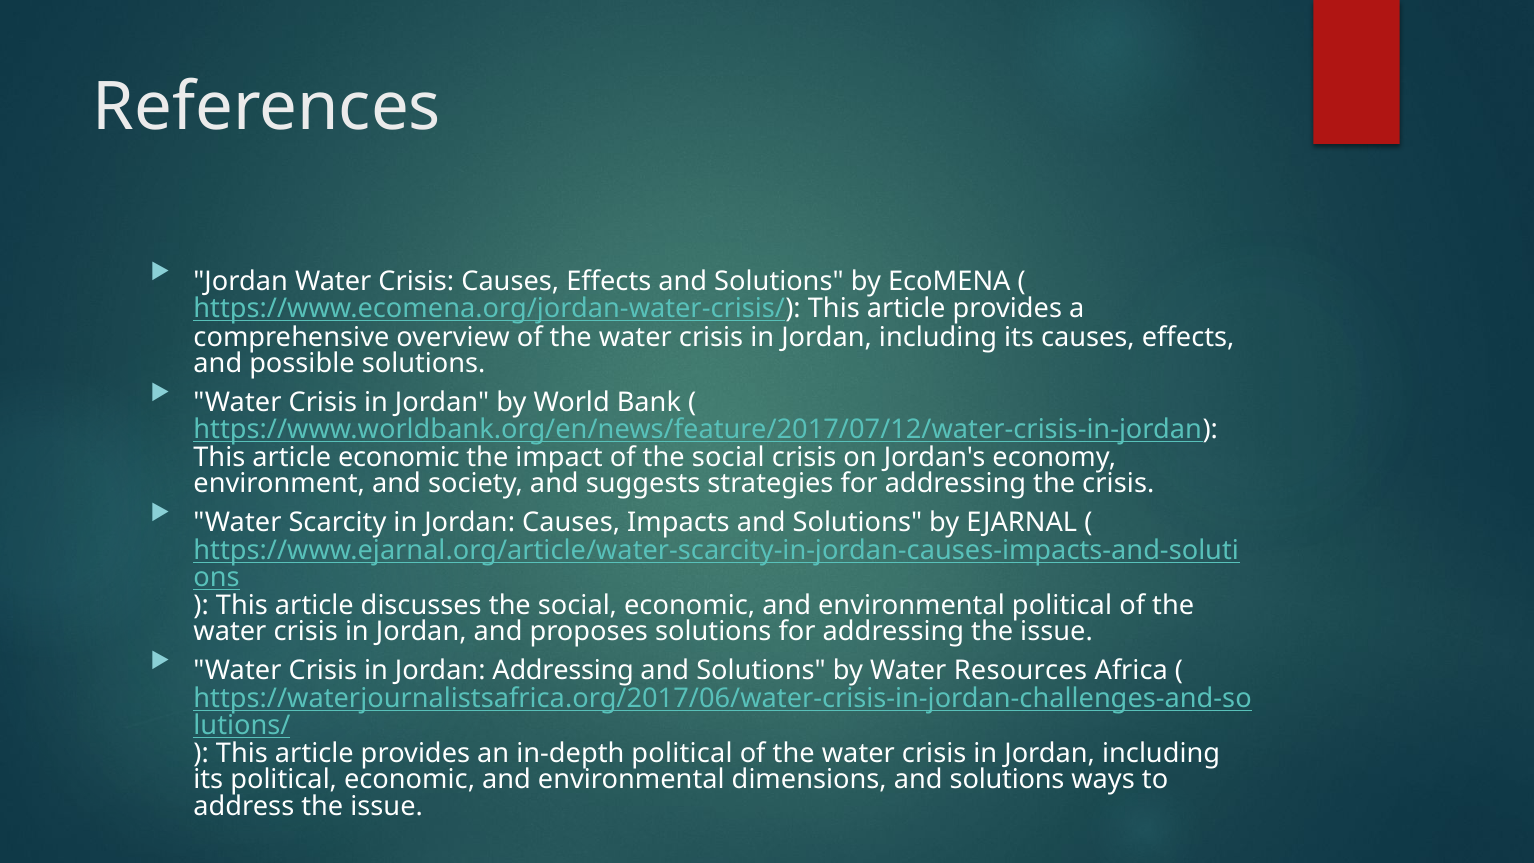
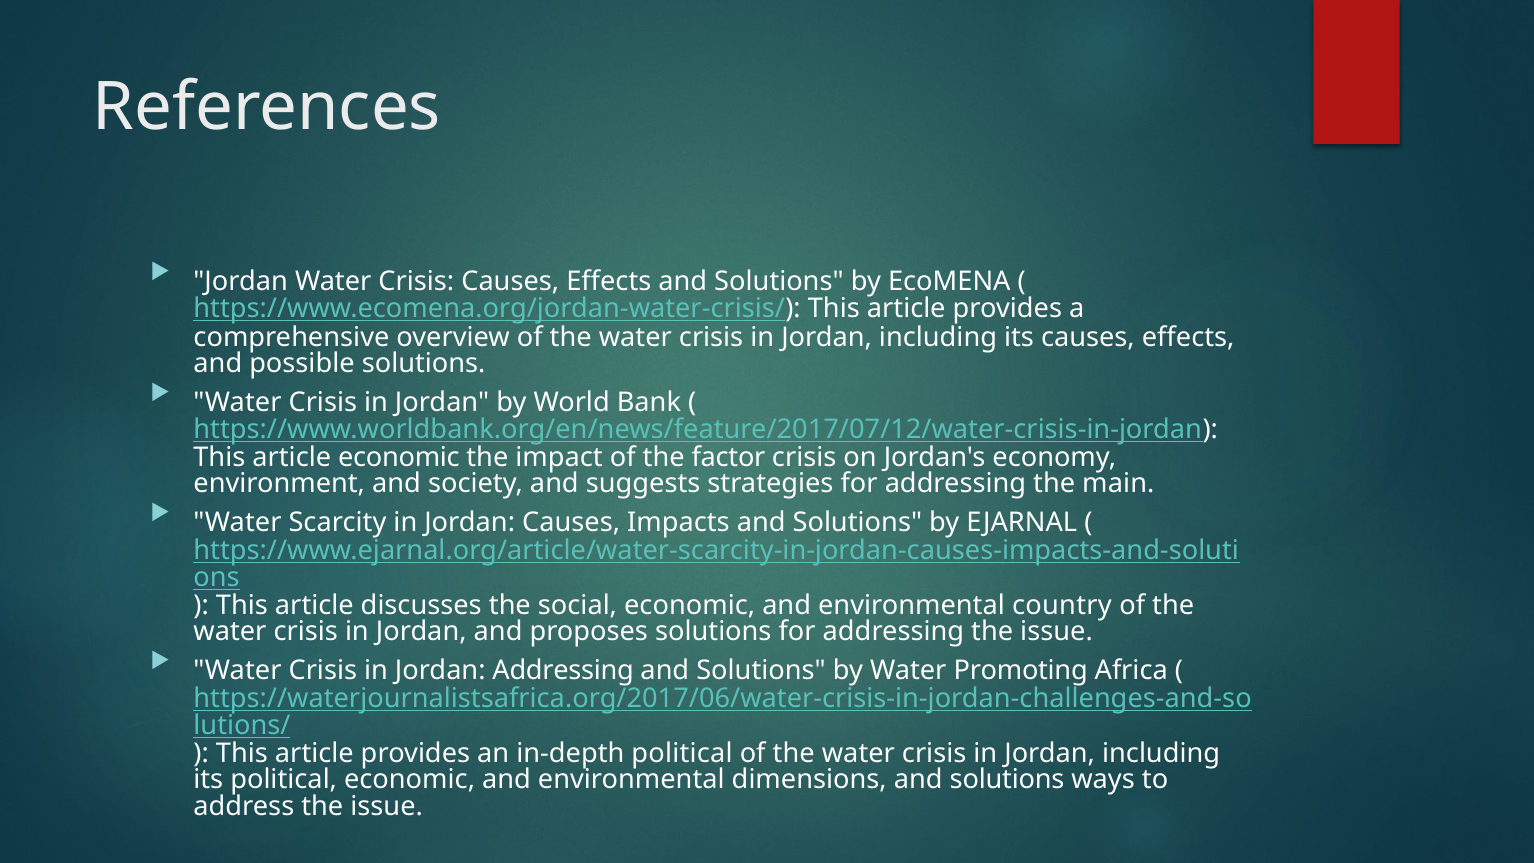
of the social: social -> factor (729, 458)
the crisis: crisis -> main (1118, 484)
environmental political: political -> country (1062, 606)
Resources: Resources -> Promoting (1021, 671)
